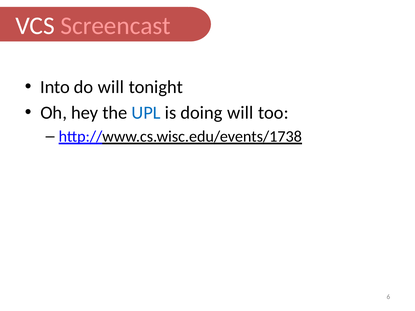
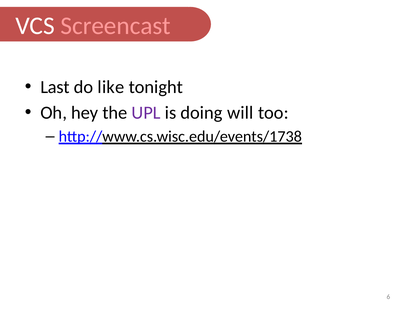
Into: Into -> Last (55, 87)
do will: will -> like (111, 87)
UPL colour: blue -> purple (146, 113)
